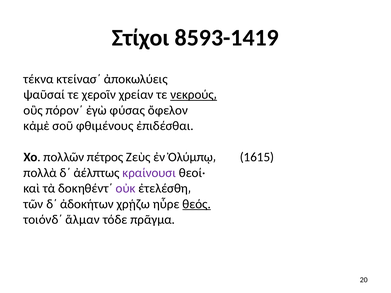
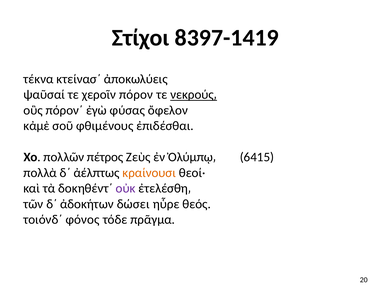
8593-1419: 8593-1419 -> 8397-1419 (227, 38)
χρείαν: χρείαν -> πόρον (136, 95)
1615: 1615 -> 6415 (257, 157)
κραίνουσι colour: purple -> orange (149, 173)
χρῄζω: χρῄζω -> δώσει (133, 204)
θεός underline: present -> none (197, 204)
ἅλμαν: ἅλμαν -> φόνος (83, 220)
